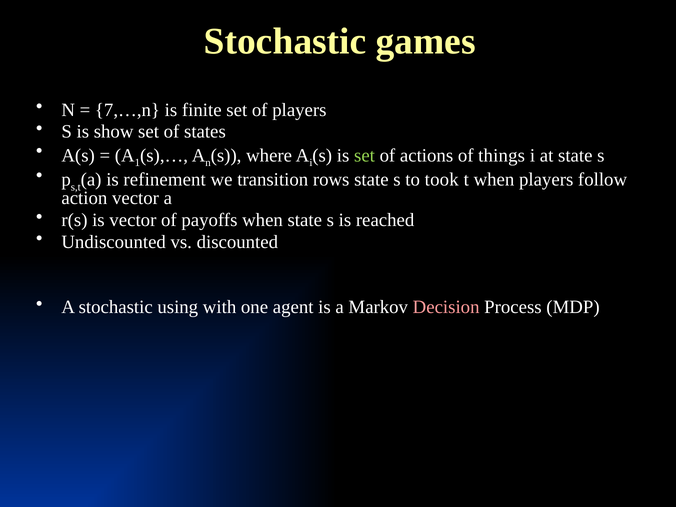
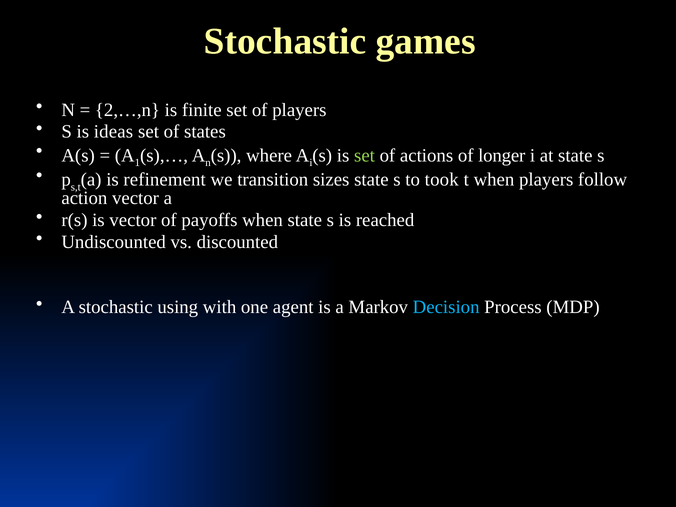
7,…,n: 7,…,n -> 2,…,n (127, 110)
show: show -> ideas (114, 132)
things: things -> longer (502, 156)
rows: rows -> sizes (331, 180)
Decision colour: pink -> light blue (446, 307)
